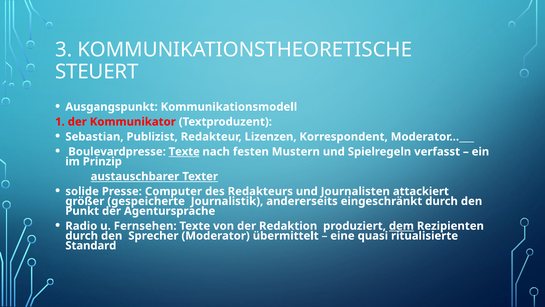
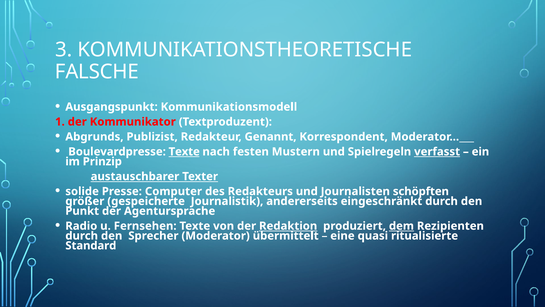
STEUERT: STEUERT -> FALSCHE (97, 72)
Sebastian: Sebastian -> Abgrunds (94, 137)
Lizenzen: Lizenzen -> Genannt (271, 137)
verfasst underline: none -> present (437, 151)
attackiert: attackiert -> schöpften (421, 191)
Redaktion underline: none -> present (288, 226)
